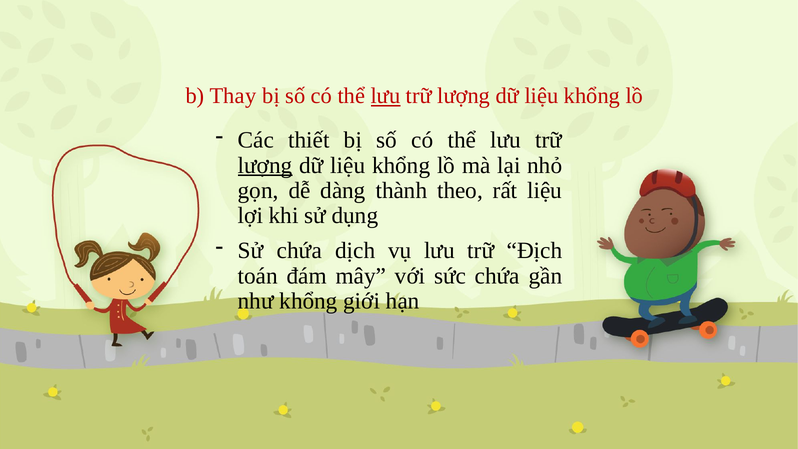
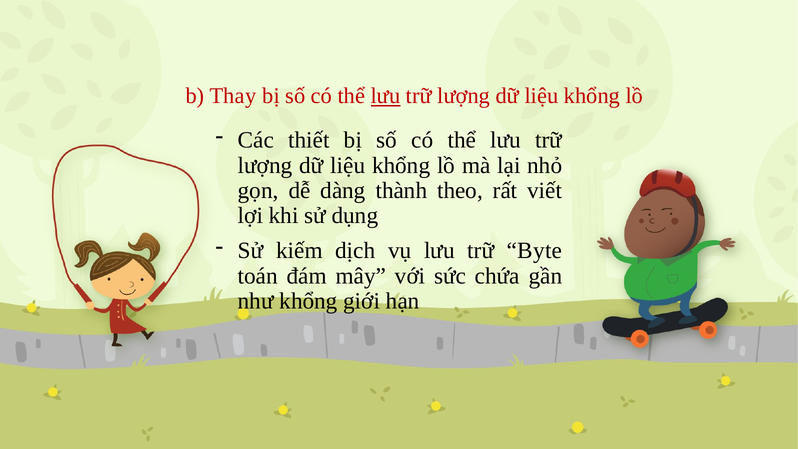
lượng underline: present -> none (265, 165)
rất liệu: liệu -> viết (545, 190)
Sử chứa: chứa -> kiếm (299, 251)
Địch: Địch -> Byte (534, 251)
